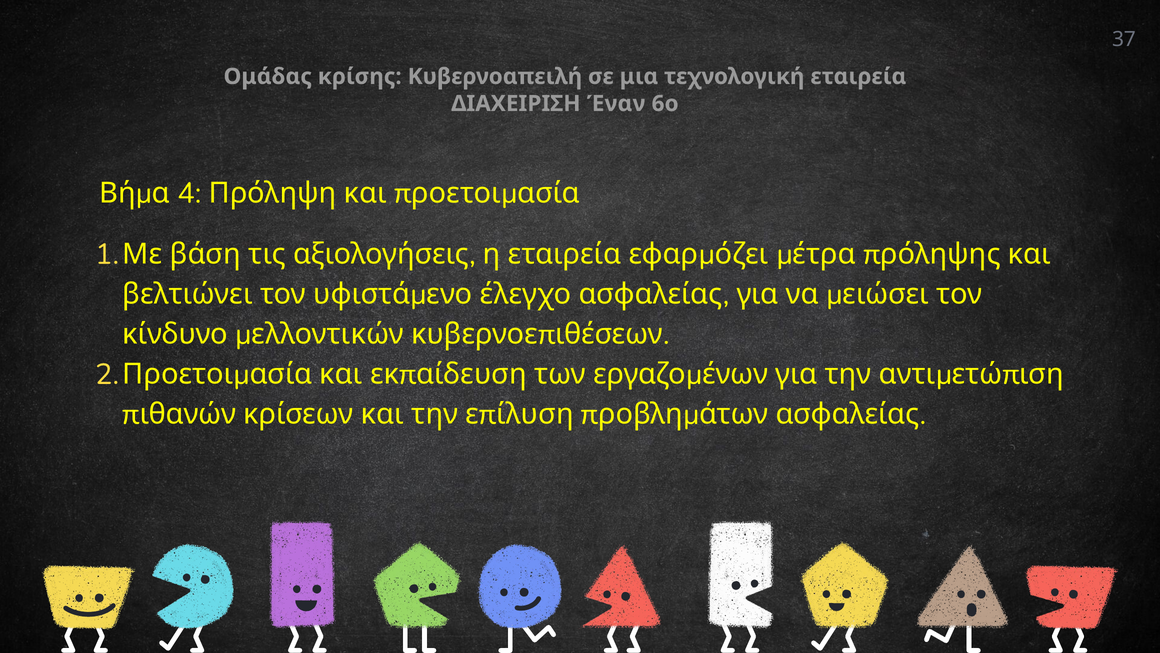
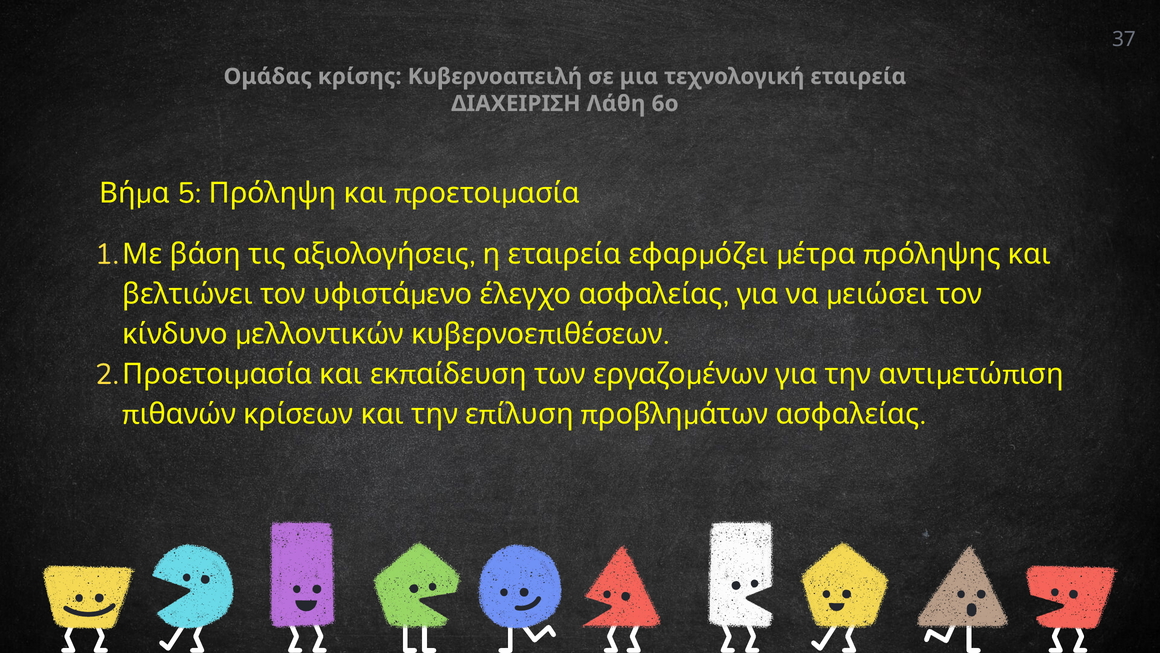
Έναν: Έναν -> Λάθη (616, 104)
4: 4 -> 5 (189, 193)
